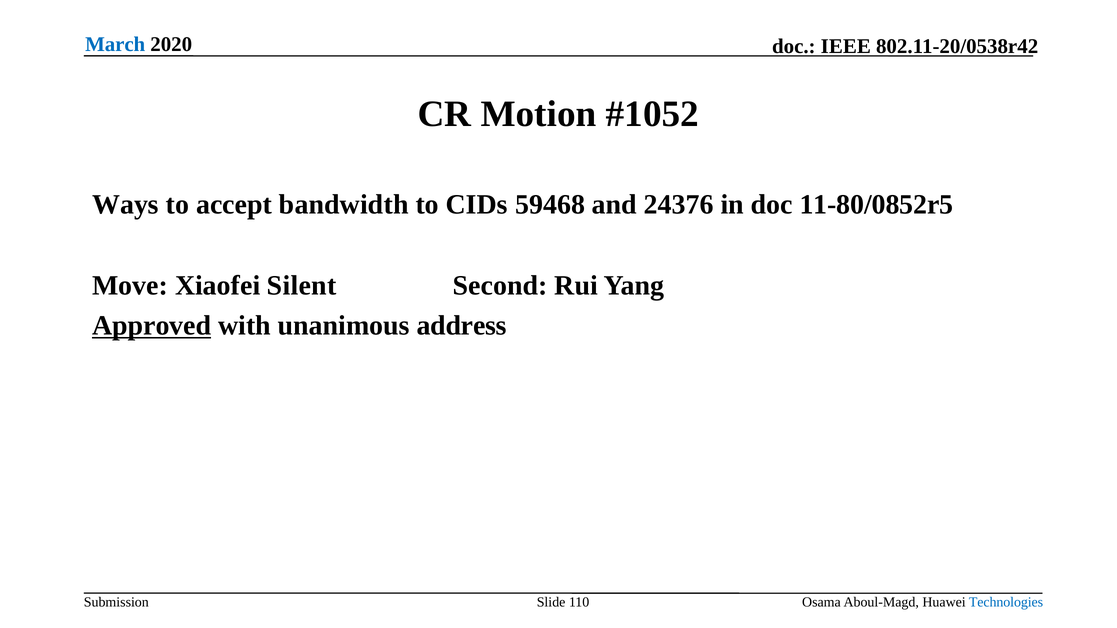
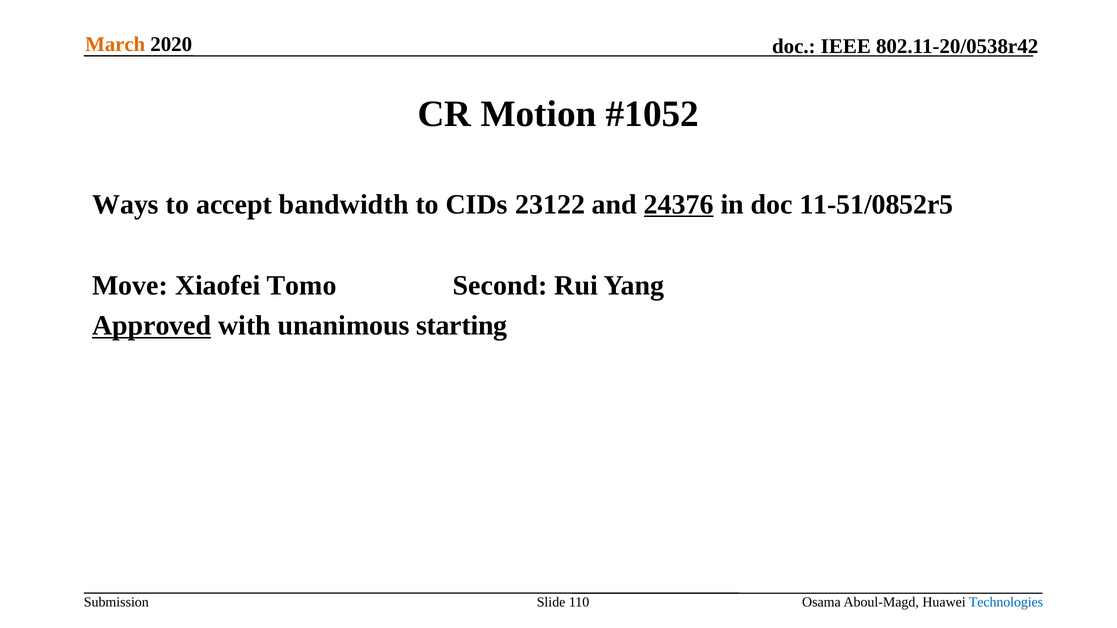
March colour: blue -> orange (115, 44)
59468: 59468 -> 23122 (550, 204)
24376 underline: none -> present (679, 204)
11-80/0852r5: 11-80/0852r5 -> 11-51/0852r5 (876, 204)
Silent: Silent -> Tomo (302, 285)
address: address -> starting (462, 326)
